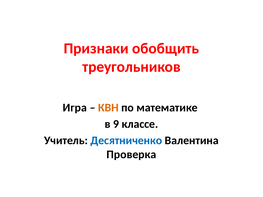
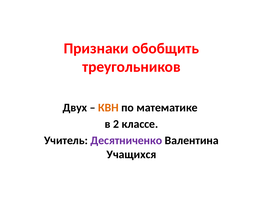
Игра: Игра -> Двух (75, 108)
9: 9 -> 2 (116, 124)
Десятниченко colour: blue -> purple (126, 141)
Проверка: Проверка -> Учащихся (131, 155)
